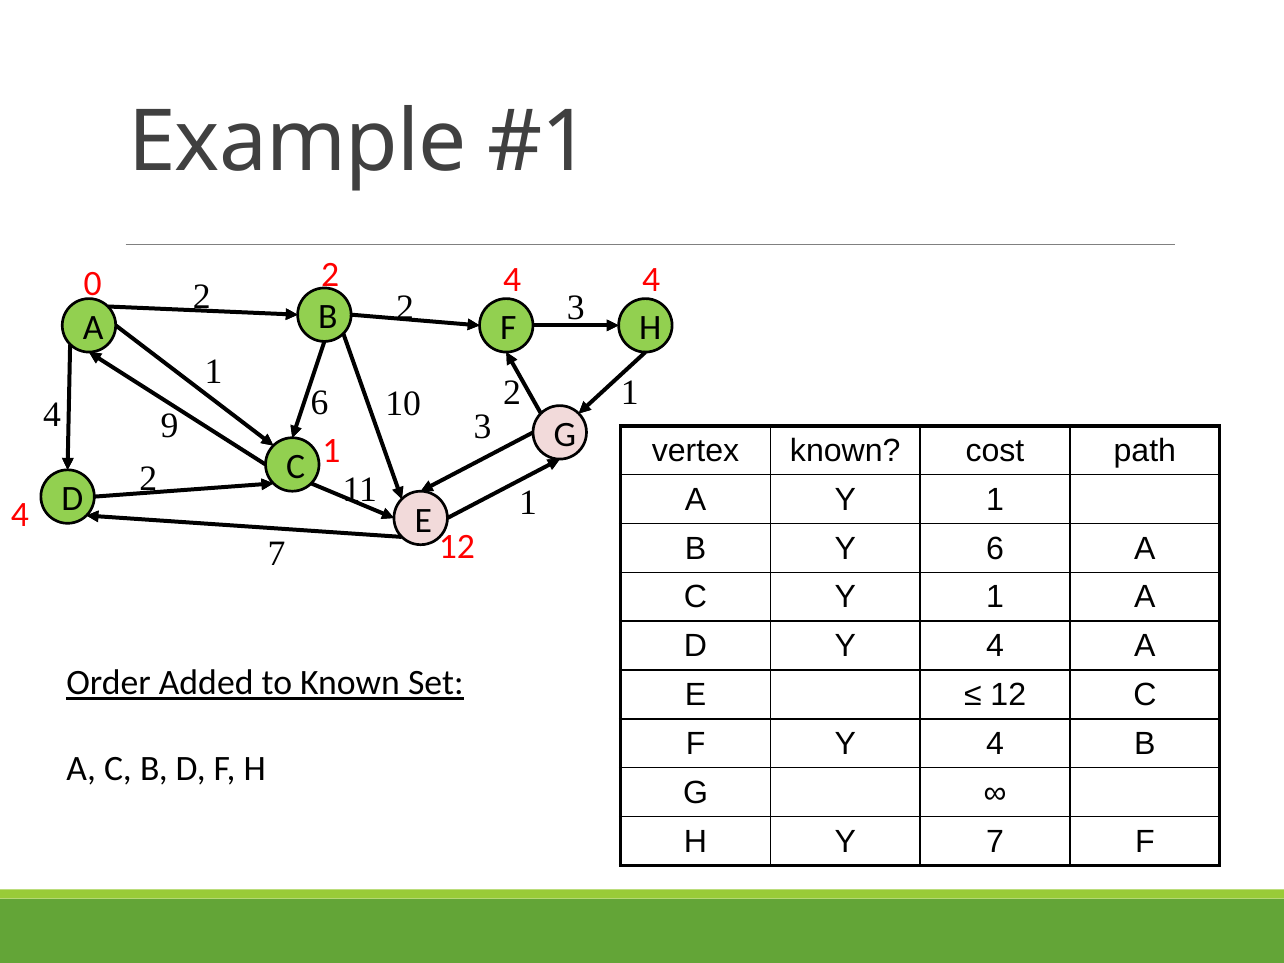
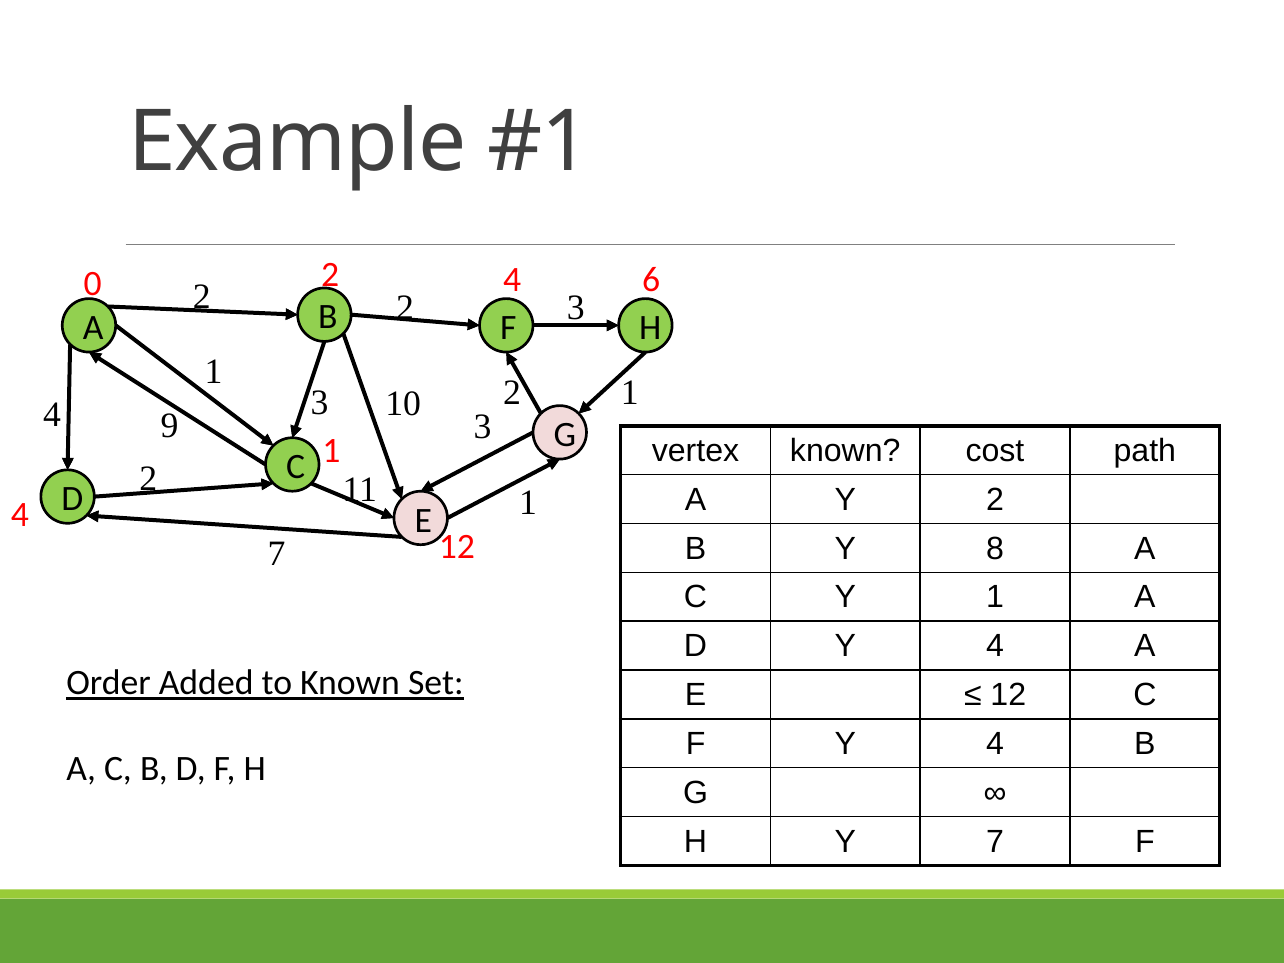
2 4 4: 4 -> 6 (651, 279)
4 6: 6 -> 3 (319, 403)
A Y 1: 1 -> 2 (995, 500)
Y 6: 6 -> 8 (995, 548)
